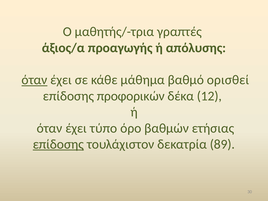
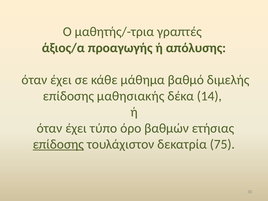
όταν underline: present -> none (34, 80)
ορισθεί: ορισθεί -> διμελής (228, 80)
προφορικών: προφορικών -> μαθησιακής (131, 96)
12: 12 -> 14 (209, 96)
89: 89 -> 75 (222, 144)
